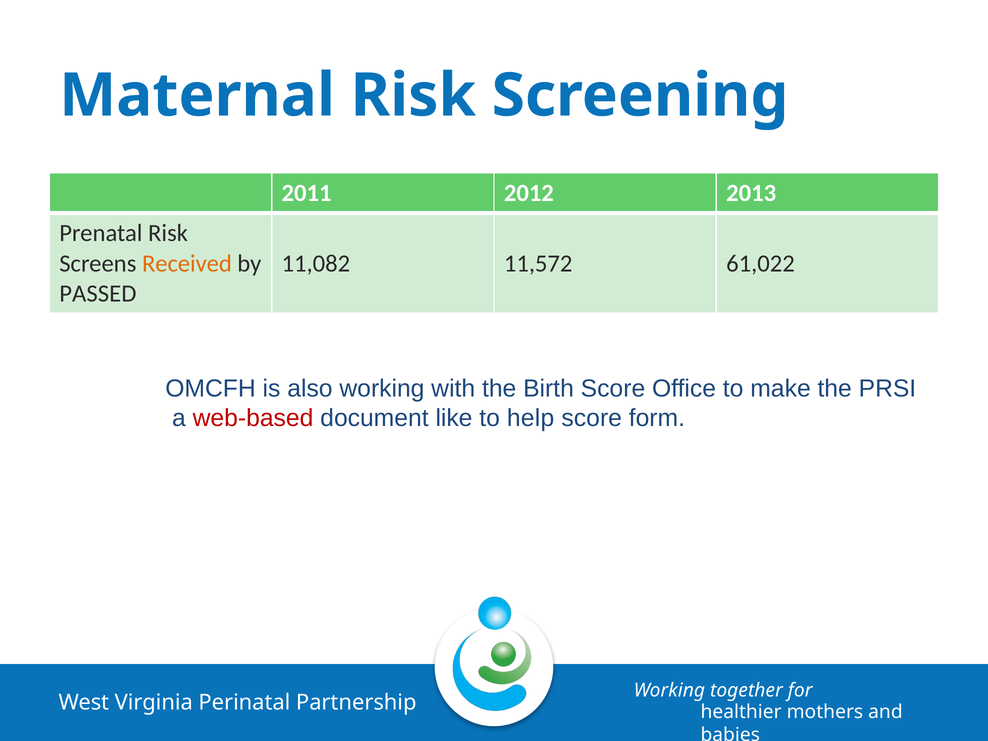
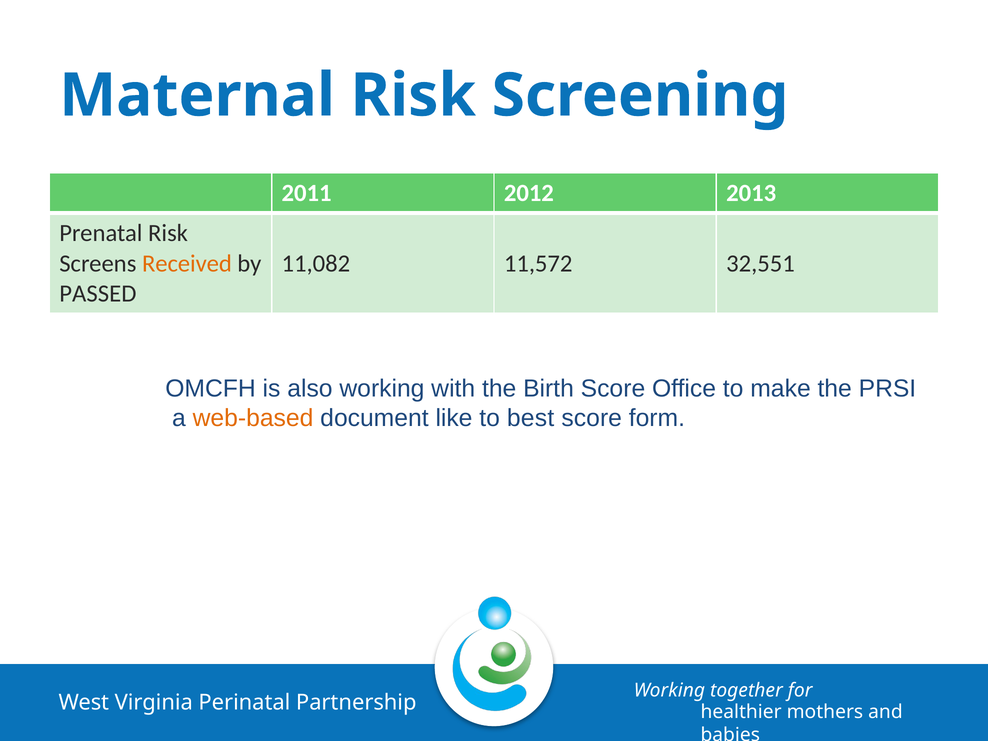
61,022: 61,022 -> 32,551 (760, 263)
web-based colour: red -> orange (253, 418)
help: help -> best (531, 418)
